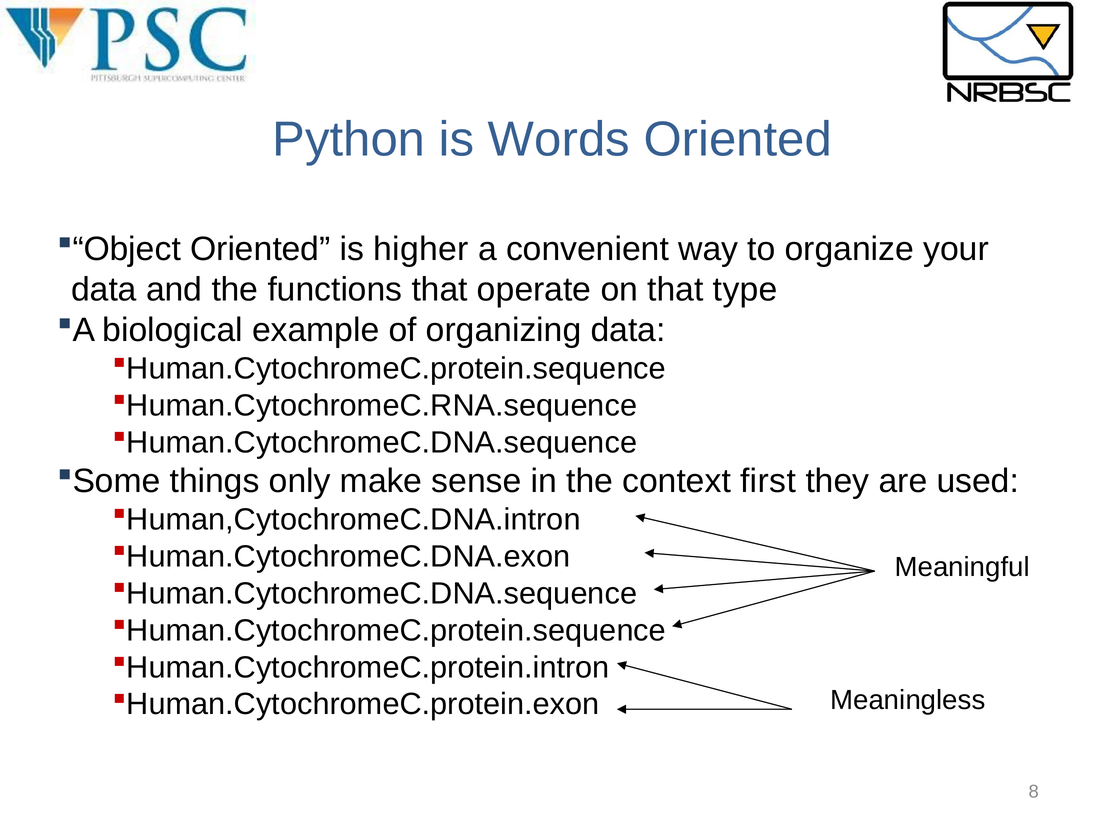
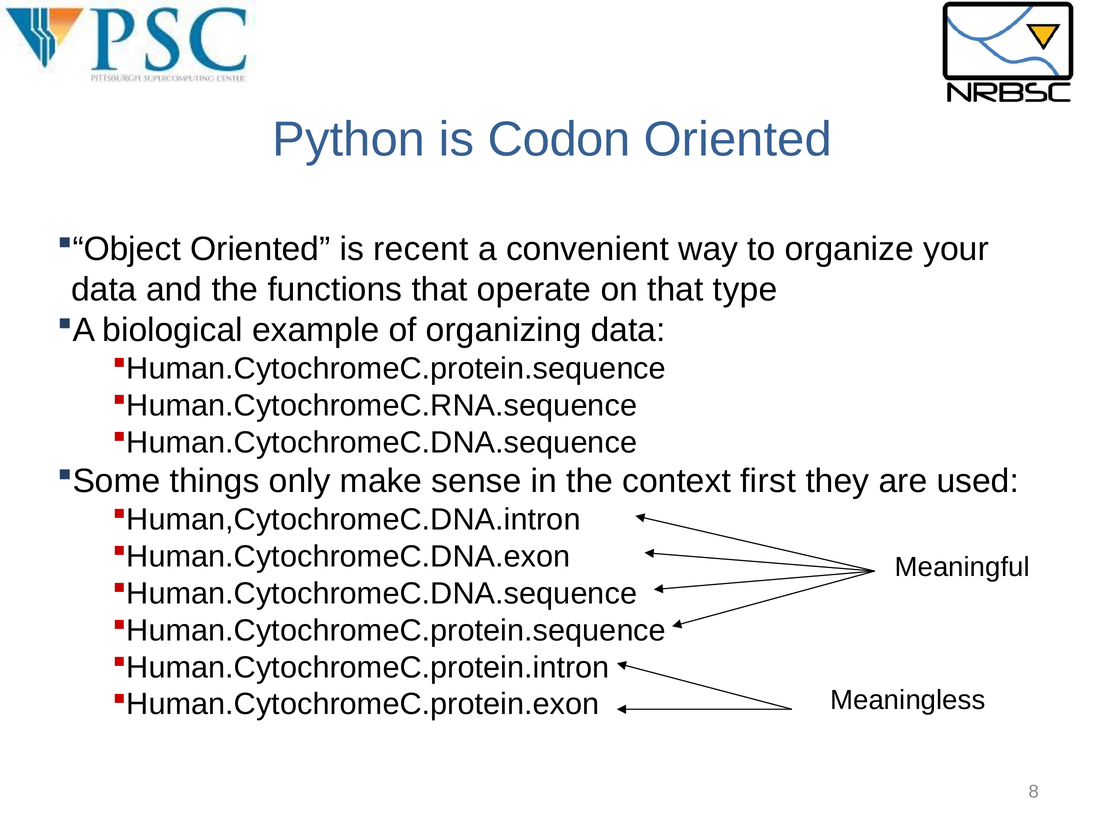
Words: Words -> Codon (559, 140)
higher: higher -> recent (421, 249)
